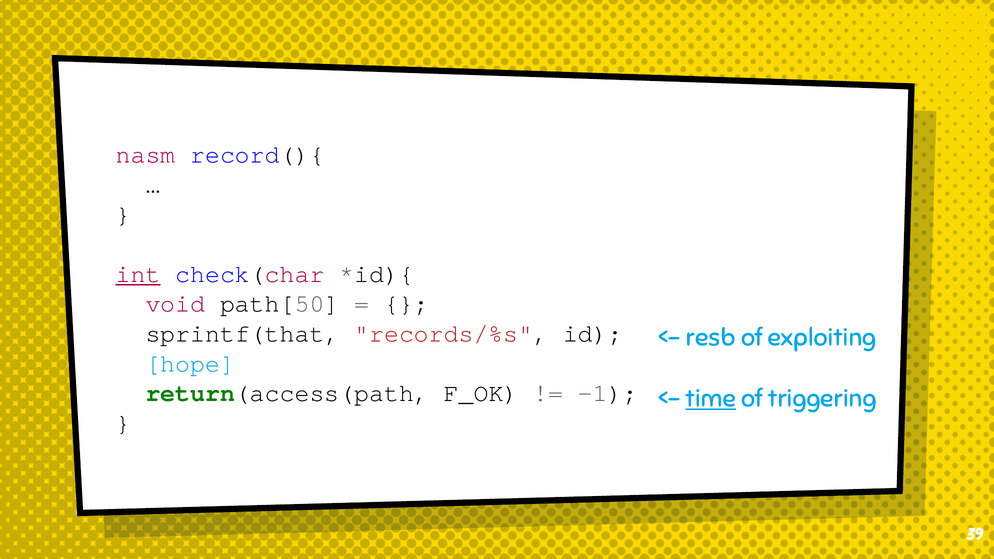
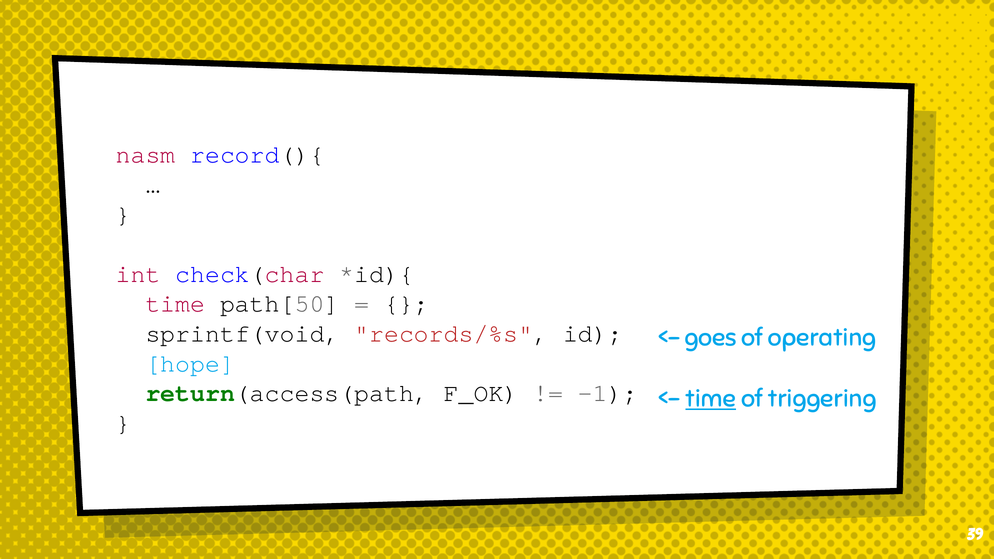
int underline: present -> none (138, 274)
void: void -> time (175, 304)
sprintf(that: sprintf(that -> sprintf(void (242, 334)
resb: resb -> goes (711, 338)
exploiting: exploiting -> operating (822, 338)
